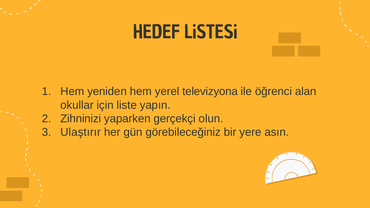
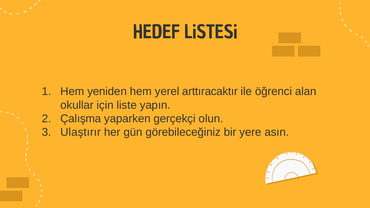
televizyona: televizyona -> arttıracaktır (210, 92)
Zihninizi: Zihninizi -> Çalışma (81, 119)
